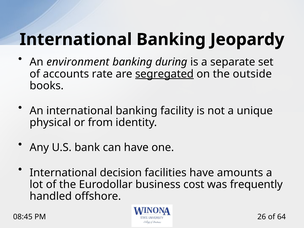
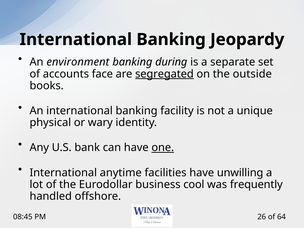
rate: rate -> face (102, 74)
from: from -> wary (100, 123)
one underline: none -> present (163, 148)
decision: decision -> anytime (121, 173)
amounts: amounts -> unwilling (240, 173)
cost: cost -> cool (194, 184)
